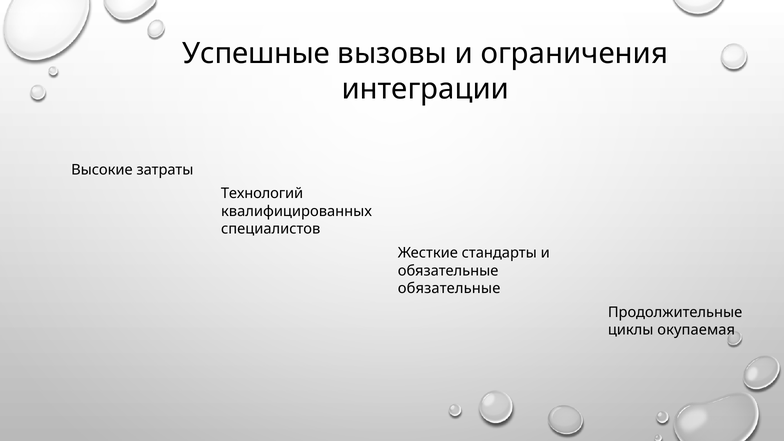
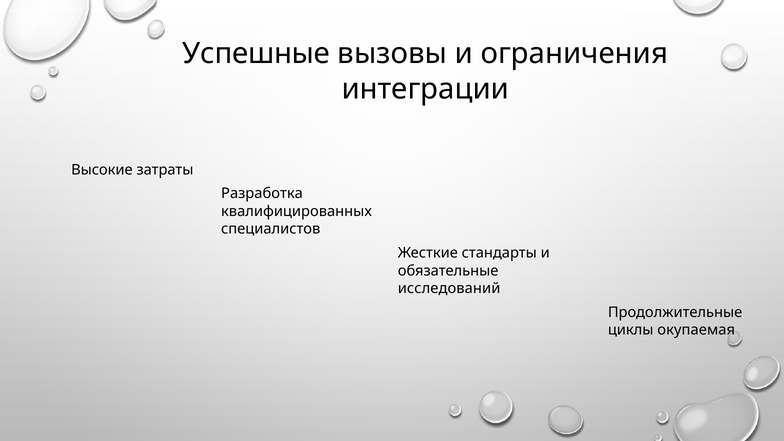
Технологий: Технологий -> Разработка (262, 194)
обязательные: обязательные -> исследований (449, 288)
